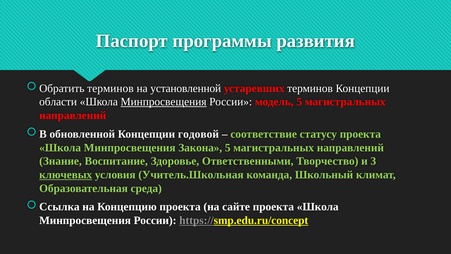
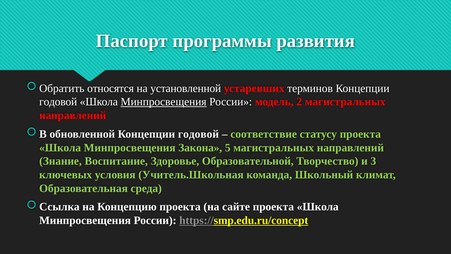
терминов: терминов -> относятся (111, 88)
области: области -> годовой (58, 102)
модель 5: 5 -> 2 (299, 102)
Ответственными: Ответственными -> Образовательной (248, 161)
ключевых underline: present -> none (66, 175)
